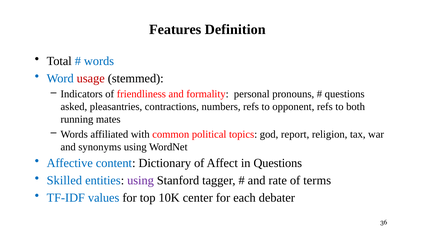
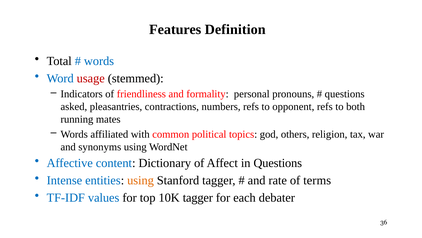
report: report -> others (295, 134)
Skilled: Skilled -> Intense (64, 180)
using colour: purple -> orange (141, 180)
10K center: center -> tagger (198, 197)
